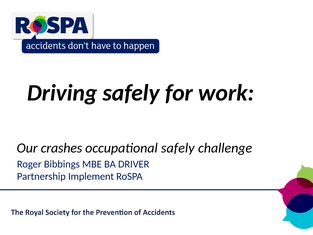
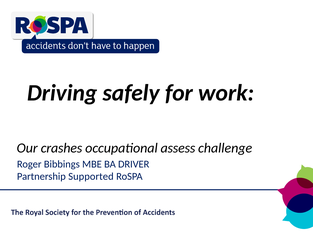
occupational safely: safely -> assess (178, 148)
Implement: Implement -> Supported (91, 176)
